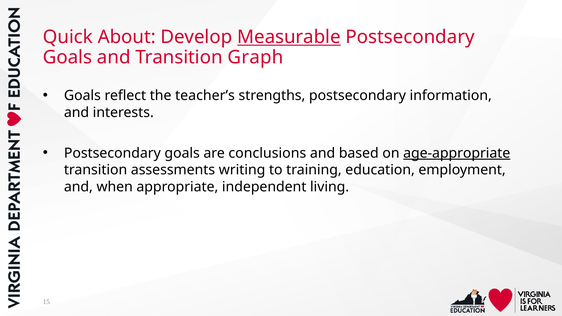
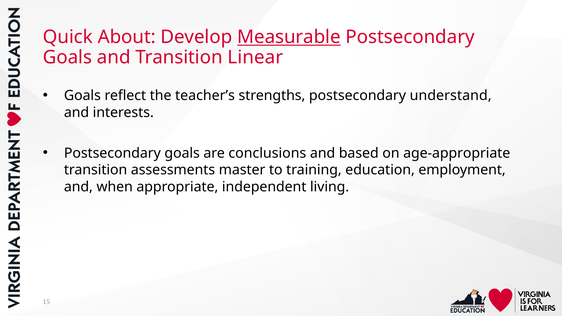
Graph: Graph -> Linear (255, 57)
information: information -> understand (451, 96)
age-appropriate underline: present -> none (457, 153)
writing: writing -> master (242, 170)
